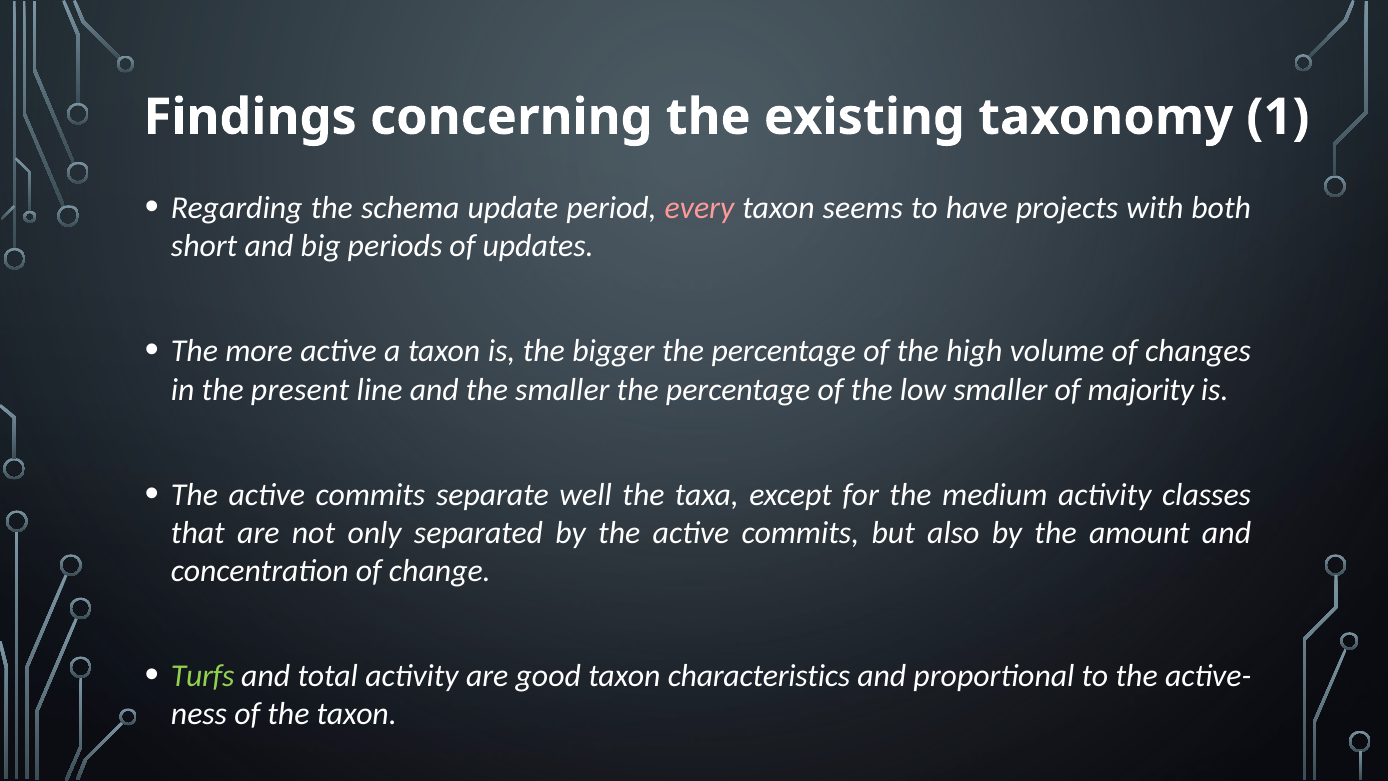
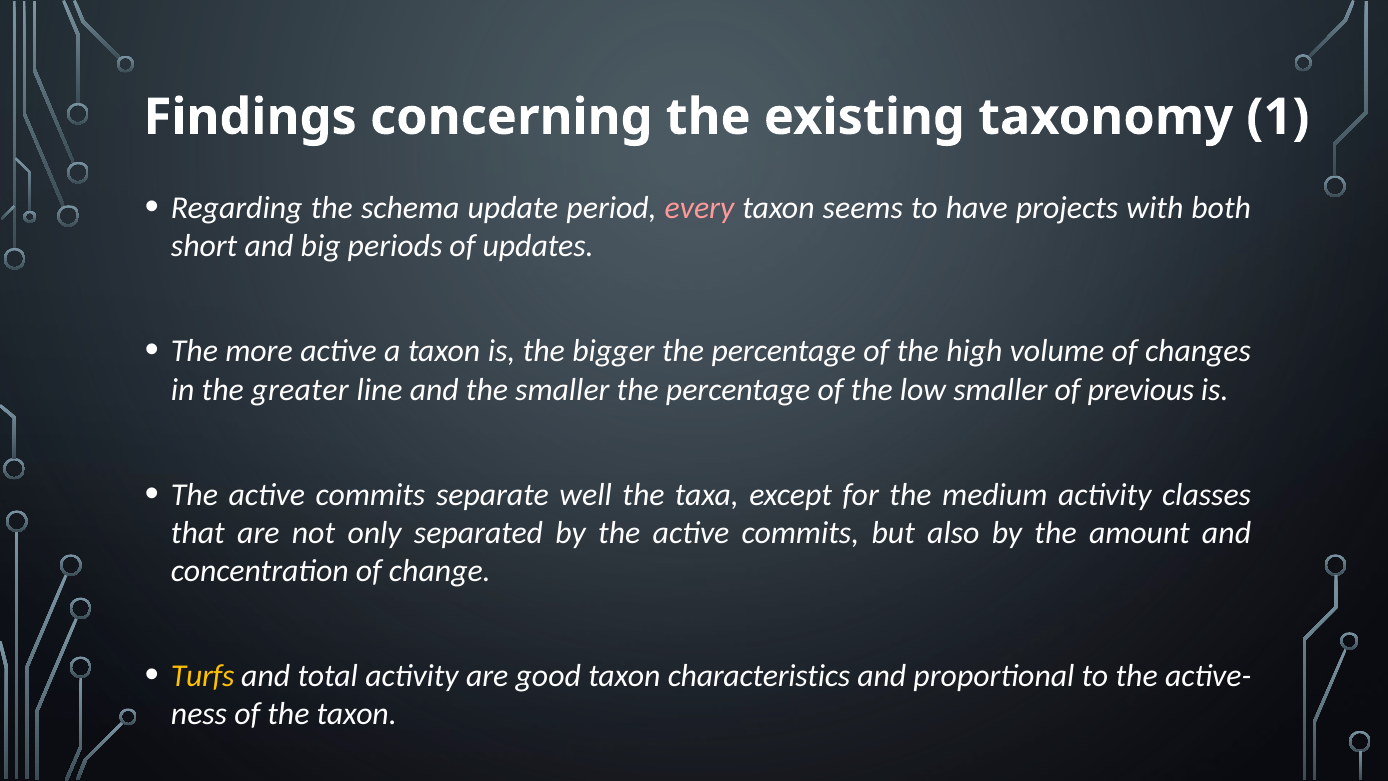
present: present -> greater (300, 389)
majority: majority -> previous (1141, 389)
Turfs colour: light green -> yellow (203, 676)
